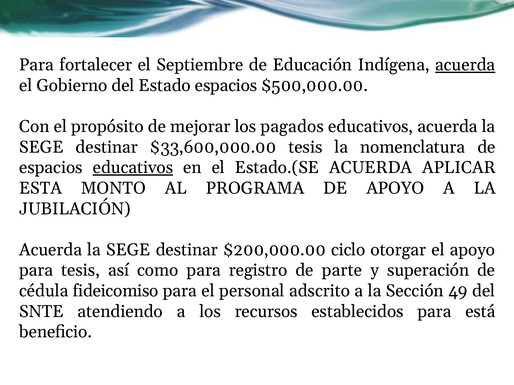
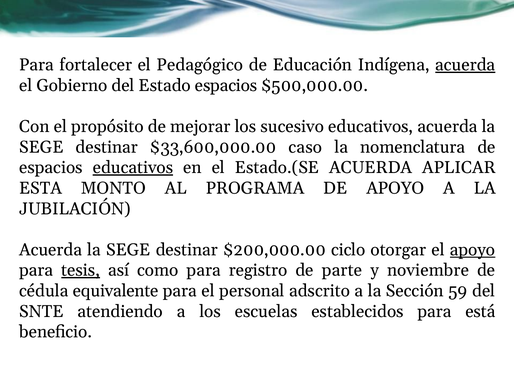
Septiembre: Septiembre -> Pedagógico (200, 65)
pagados: pagados -> sucesivo (292, 127)
$33,600,000.00 tesis: tesis -> caso (305, 147)
apoyo underline: none -> present (473, 250)
tesis underline: none -> present (81, 271)
superación: superación -> noviembre (428, 271)
fideicomiso: fideicomiso -> equivalente (116, 291)
49: 49 -> 59 (458, 291)
recursos: recursos -> escuelas (266, 312)
